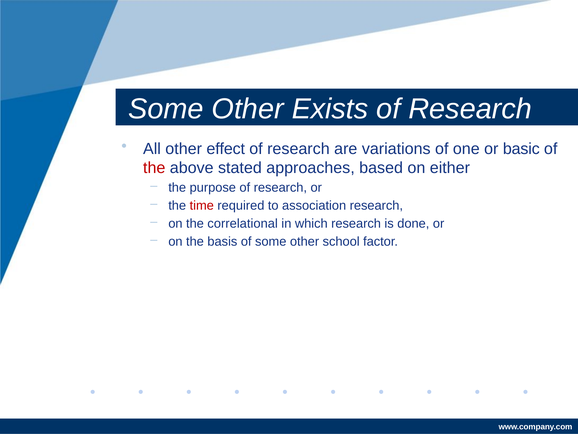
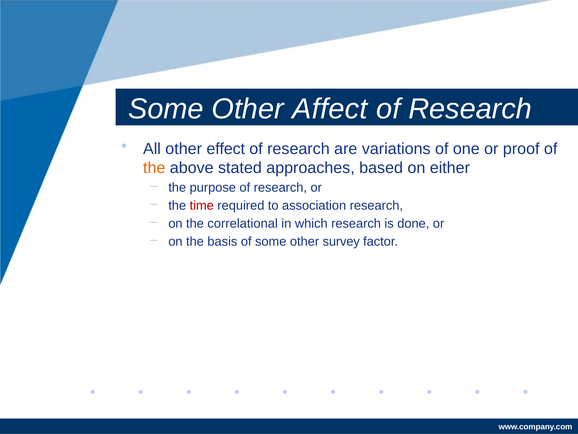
Exists: Exists -> Affect (330, 109)
basic: basic -> proof (521, 149)
the colour: red -> orange (154, 168)
school: school -> survey (341, 241)
